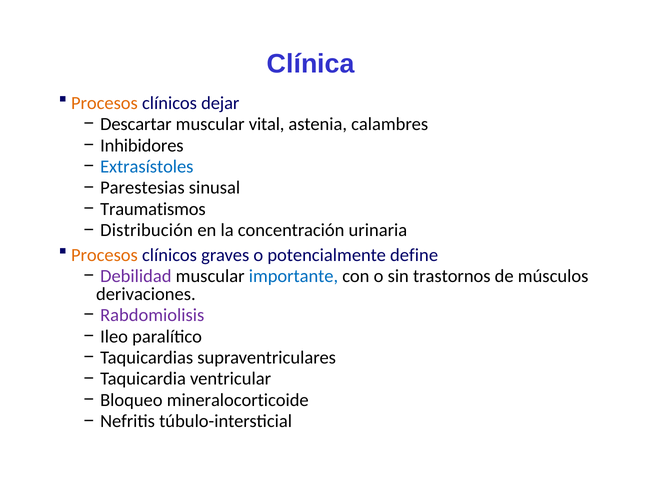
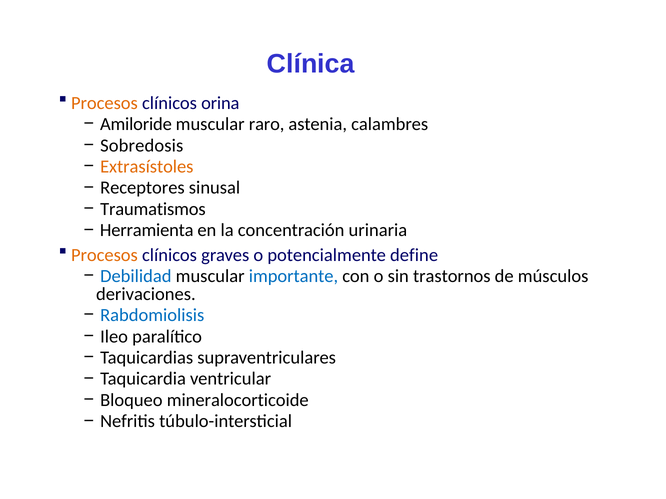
dejar: dejar -> orina (220, 103)
Descartar: Descartar -> Amiloride (136, 124)
vital: vital -> raro (267, 124)
Inhibidores: Inhibidores -> Sobredosis (142, 146)
Extrasístoles colour: blue -> orange (147, 167)
Parestesias: Parestesias -> Receptores (142, 188)
Distribución: Distribución -> Herramienta (147, 231)
Debilidad colour: purple -> blue (136, 276)
Rabdomiolisis colour: purple -> blue (152, 316)
